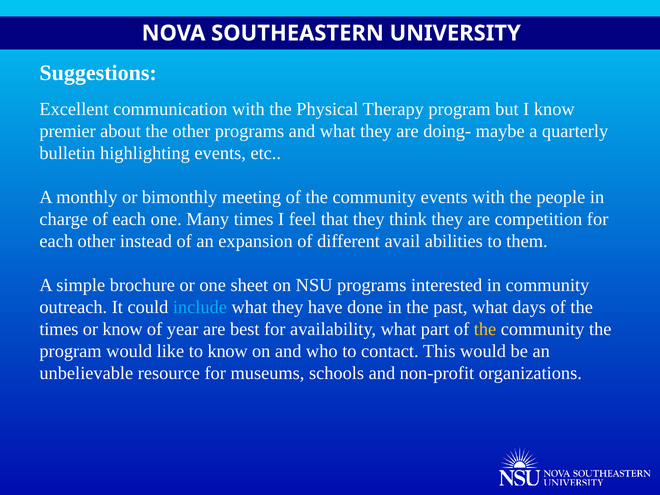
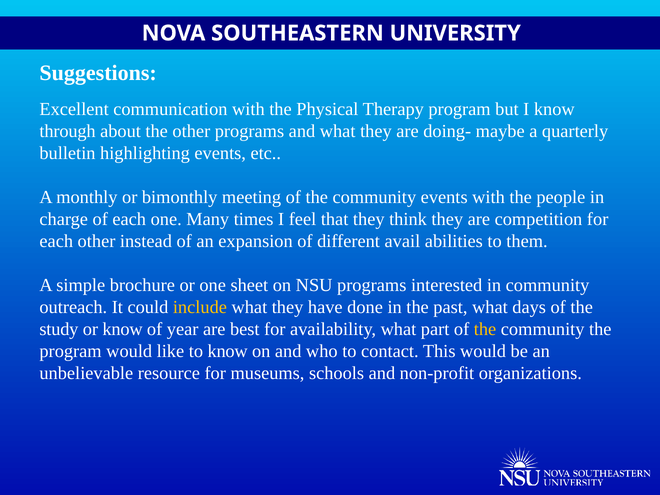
premier: premier -> through (68, 131)
include colour: light blue -> yellow (200, 307)
times: times -> study (59, 329)
